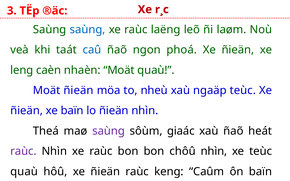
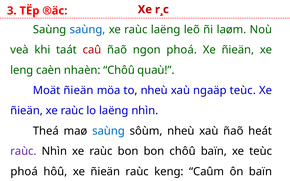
caû colour: blue -> red (92, 50)
nhaèn Moät: Moät -> Chôû (119, 70)
ñieän xe baïn: baïn -> raùc (72, 111)
lo ñieän: ñieän -> laëng (114, 111)
saùng colour: purple -> blue (109, 131)
sôùm giaác: giaác -> nheù (181, 131)
chôû nhìn: nhìn -> baïn (214, 151)
quaù: quaù -> phoá (24, 172)
